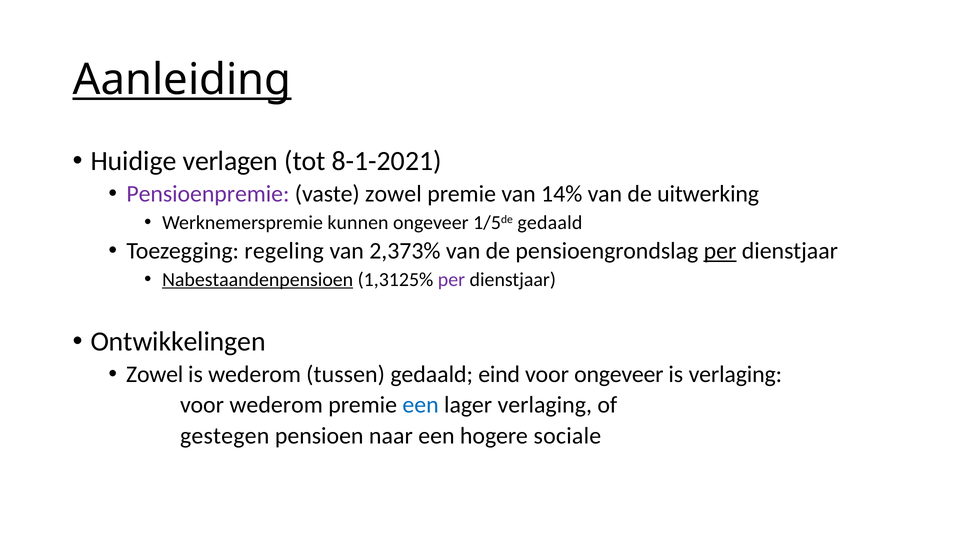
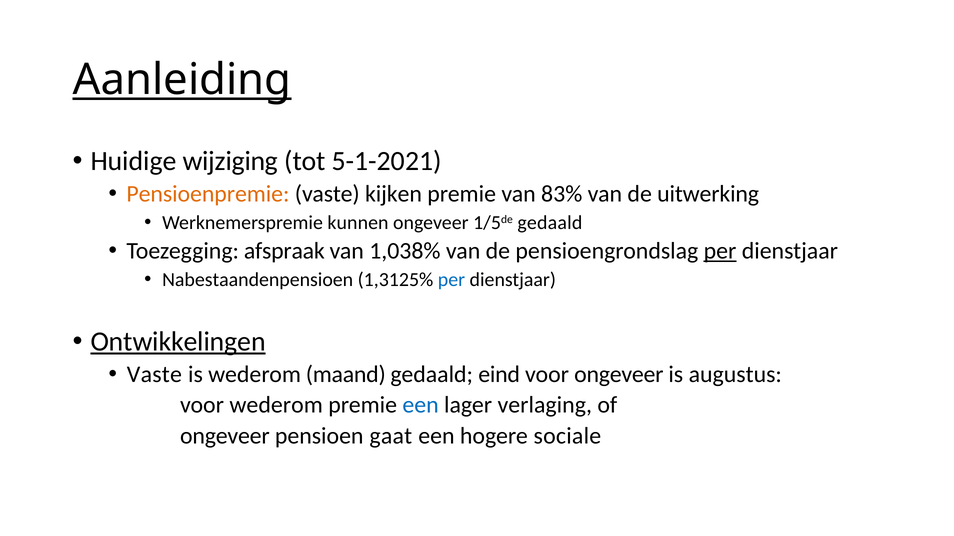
verlagen: verlagen -> wijziging (230, 161)
8-1-2021: 8-1-2021 -> 5-1-2021 (387, 161)
Pensioenpremie colour: purple -> orange (208, 194)
vaste zowel: zowel -> kijken (394, 194)
14%: 14% -> 83% (562, 194)
regeling: regeling -> afspraak (284, 251)
2,373%: 2,373% -> 1,038% (405, 251)
Nabestaandenpensioen underline: present -> none (258, 280)
per colour: purple -> blue (451, 280)
Ontwikkelingen underline: none -> present (178, 342)
Zowel: Zowel -> Vaste (154, 375)
tussen: tussen -> maand (346, 375)
is verlaging: verlaging -> augustus (735, 375)
gestegen: gestegen -> ongeveer (225, 436)
naar: naar -> gaat (391, 436)
